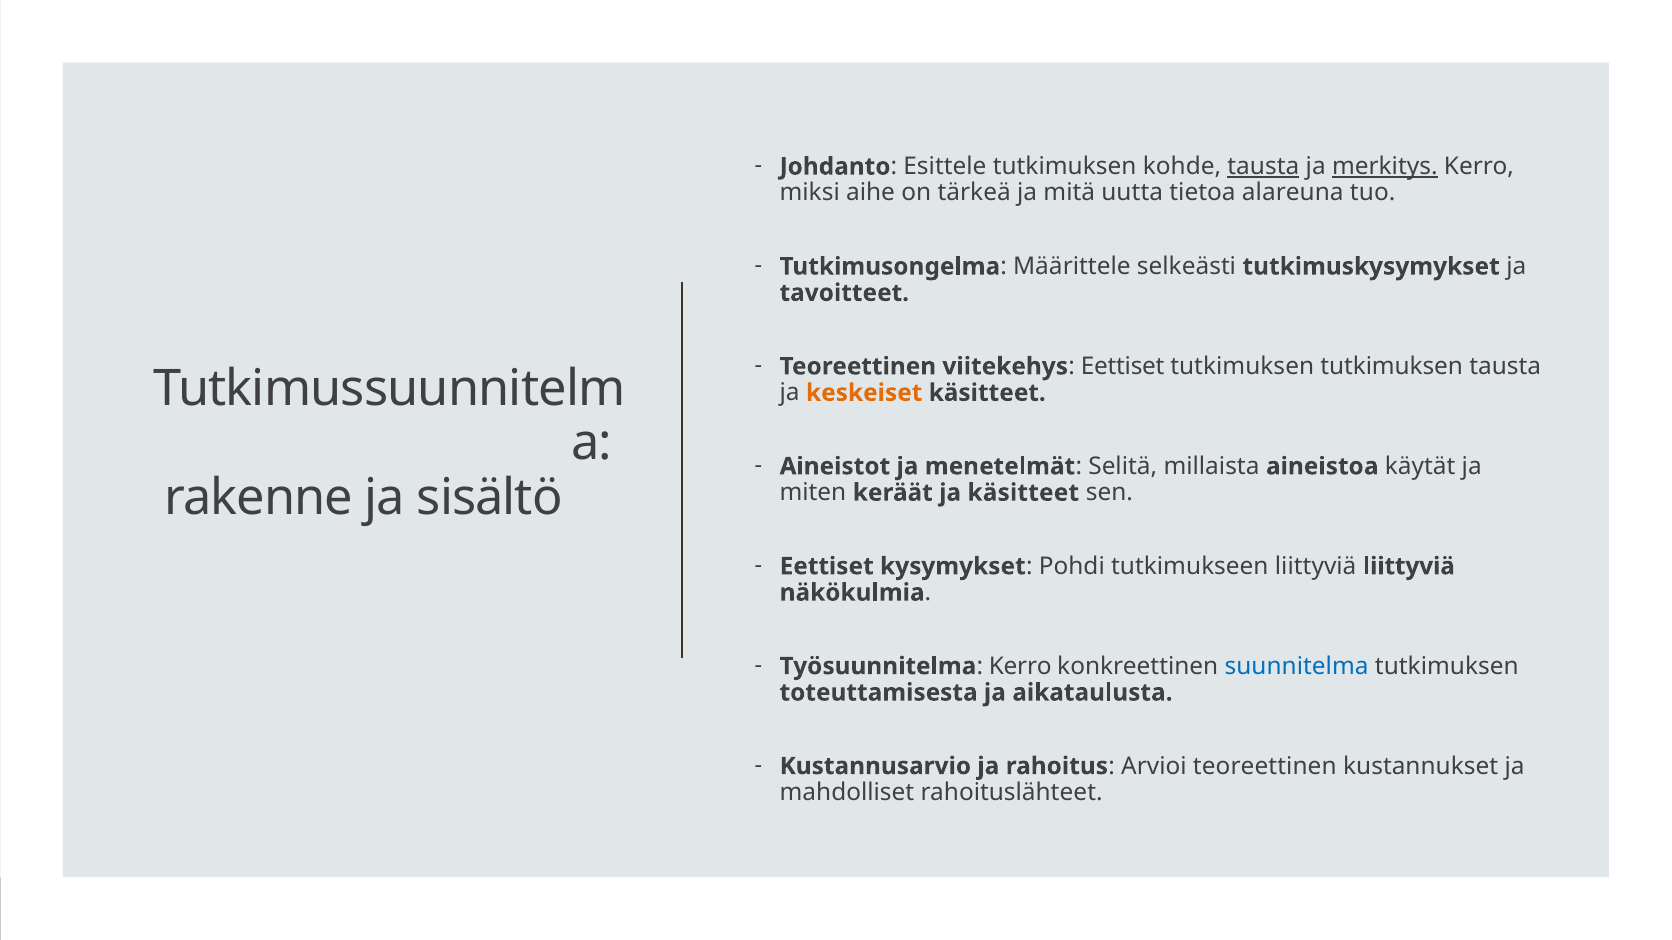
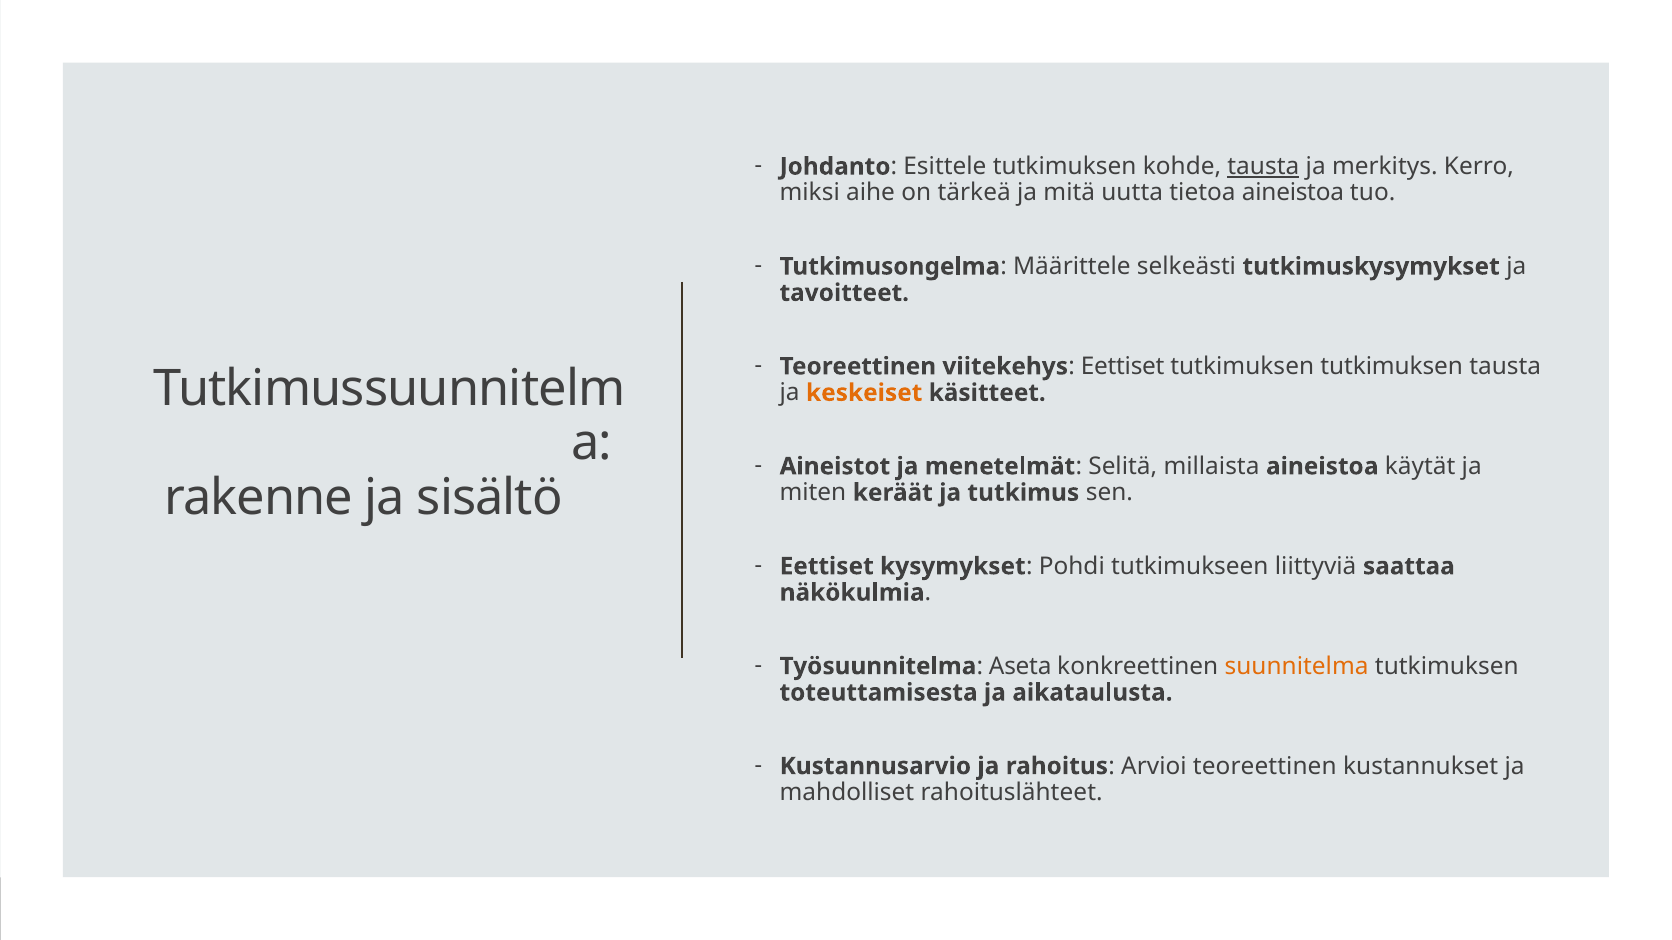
merkitys underline: present -> none (1385, 167)
tietoa alareuna: alareuna -> aineistoa (1293, 193)
ja käsitteet: käsitteet -> tutkimus (1023, 493)
liittyviä liittyviä: liittyviä -> saattaa (1409, 567)
Työsuunnitelma Kerro: Kerro -> Aseta (1020, 667)
suunnitelma colour: blue -> orange (1297, 667)
